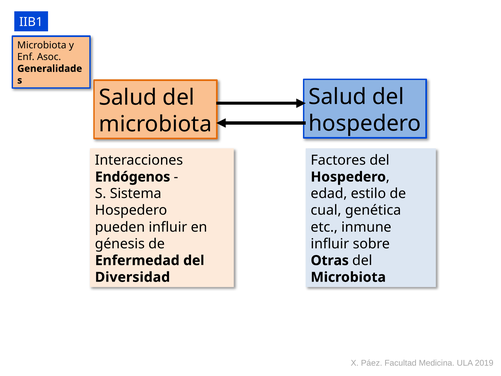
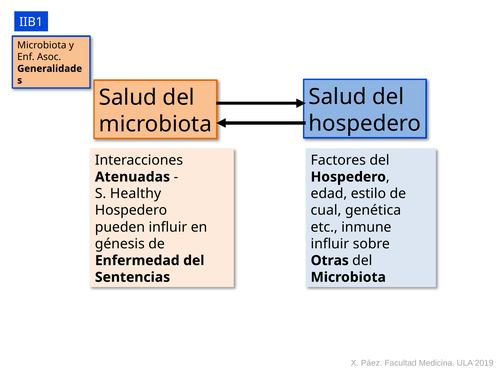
Endógenos: Endógenos -> Atenuadas (132, 177)
Sistema: Sistema -> Healthy (136, 194)
Diversidad: Diversidad -> Sentencias (133, 277)
